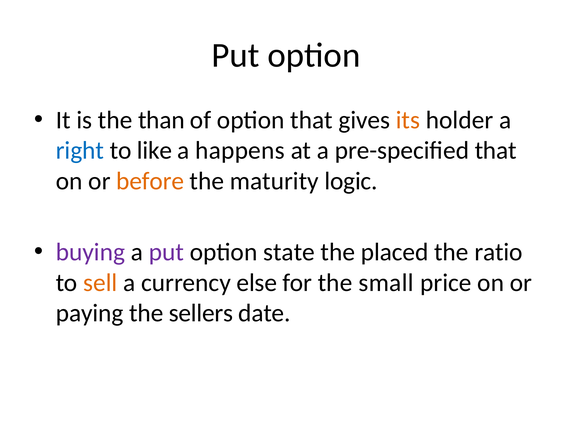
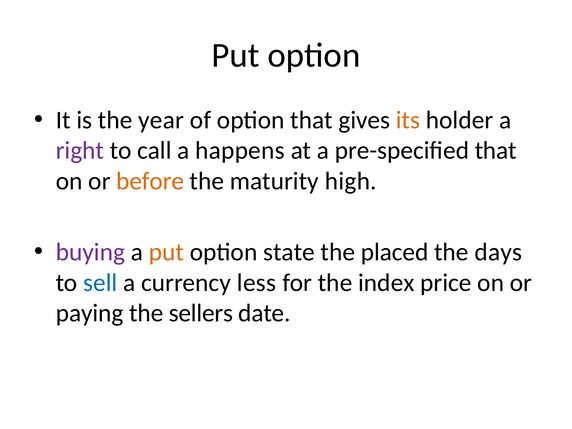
than: than -> year (161, 120)
right colour: blue -> purple (80, 151)
like: like -> call (154, 151)
logic: logic -> high (351, 181)
put colour: purple -> orange (166, 252)
ratio: ratio -> days (498, 252)
sell colour: orange -> blue (100, 283)
else: else -> less (257, 283)
small: small -> index (386, 283)
